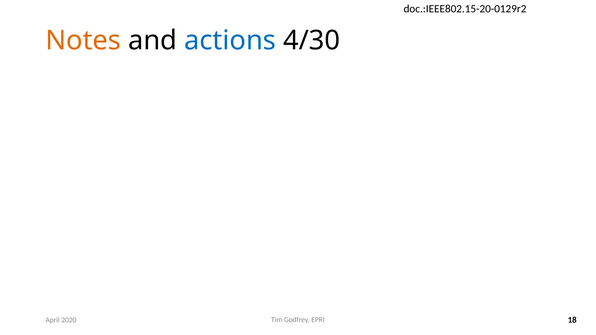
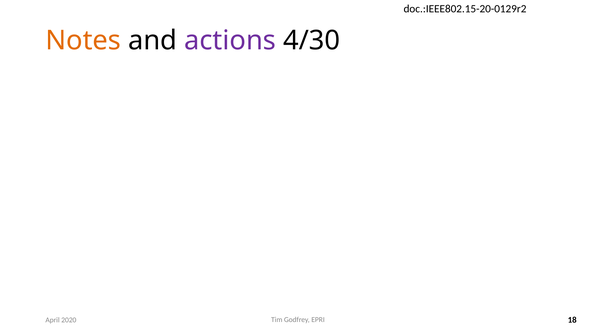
actions colour: blue -> purple (230, 40)
